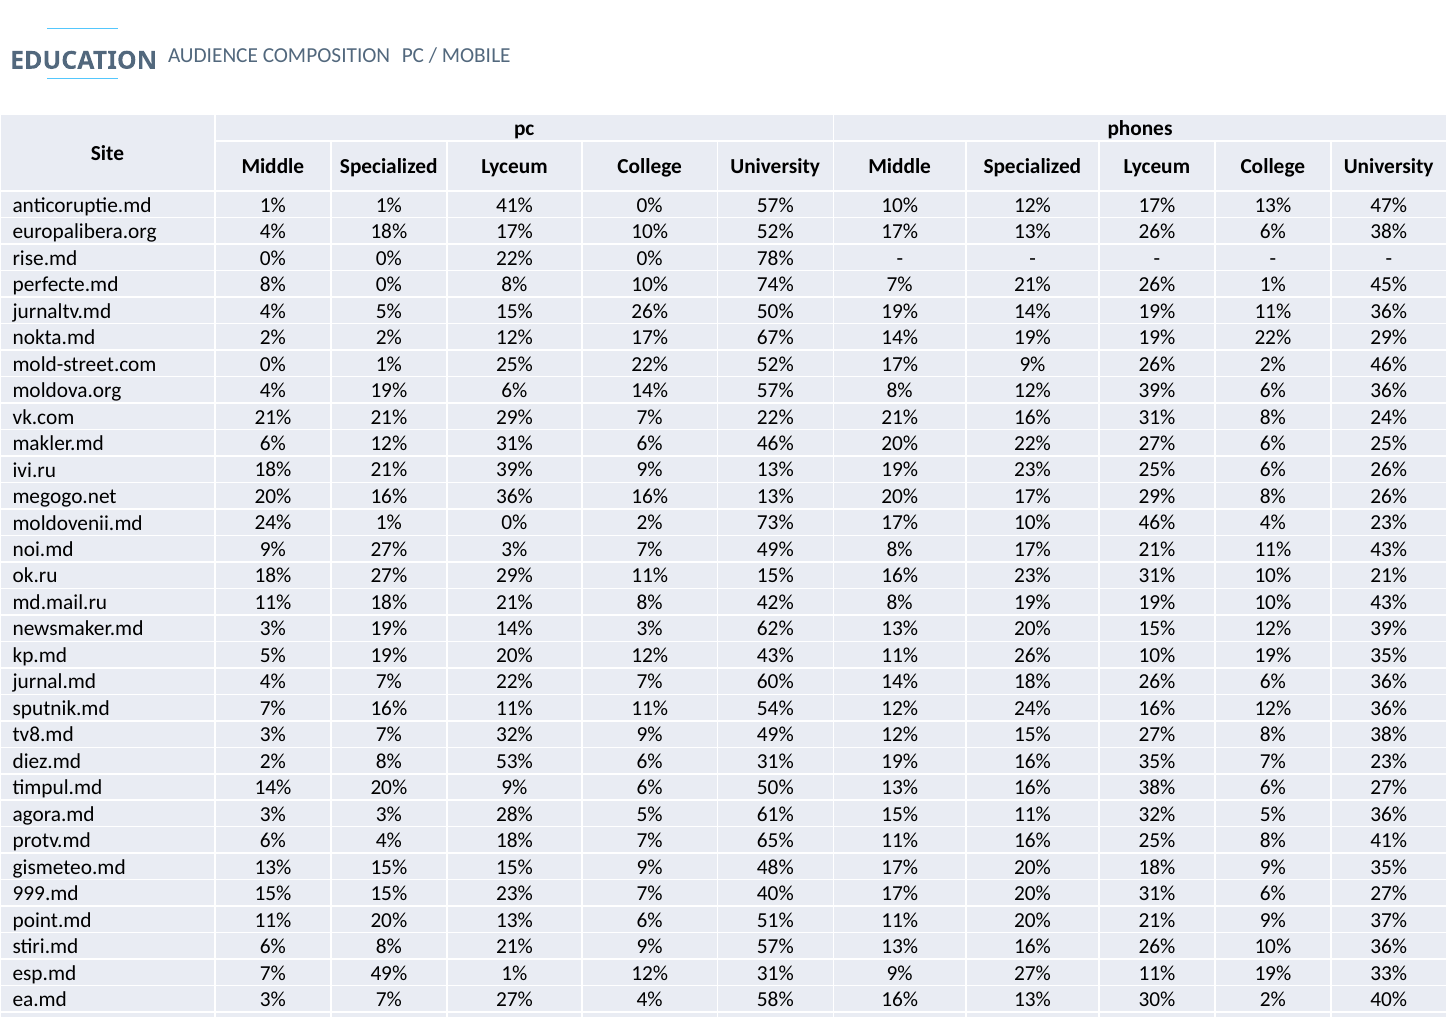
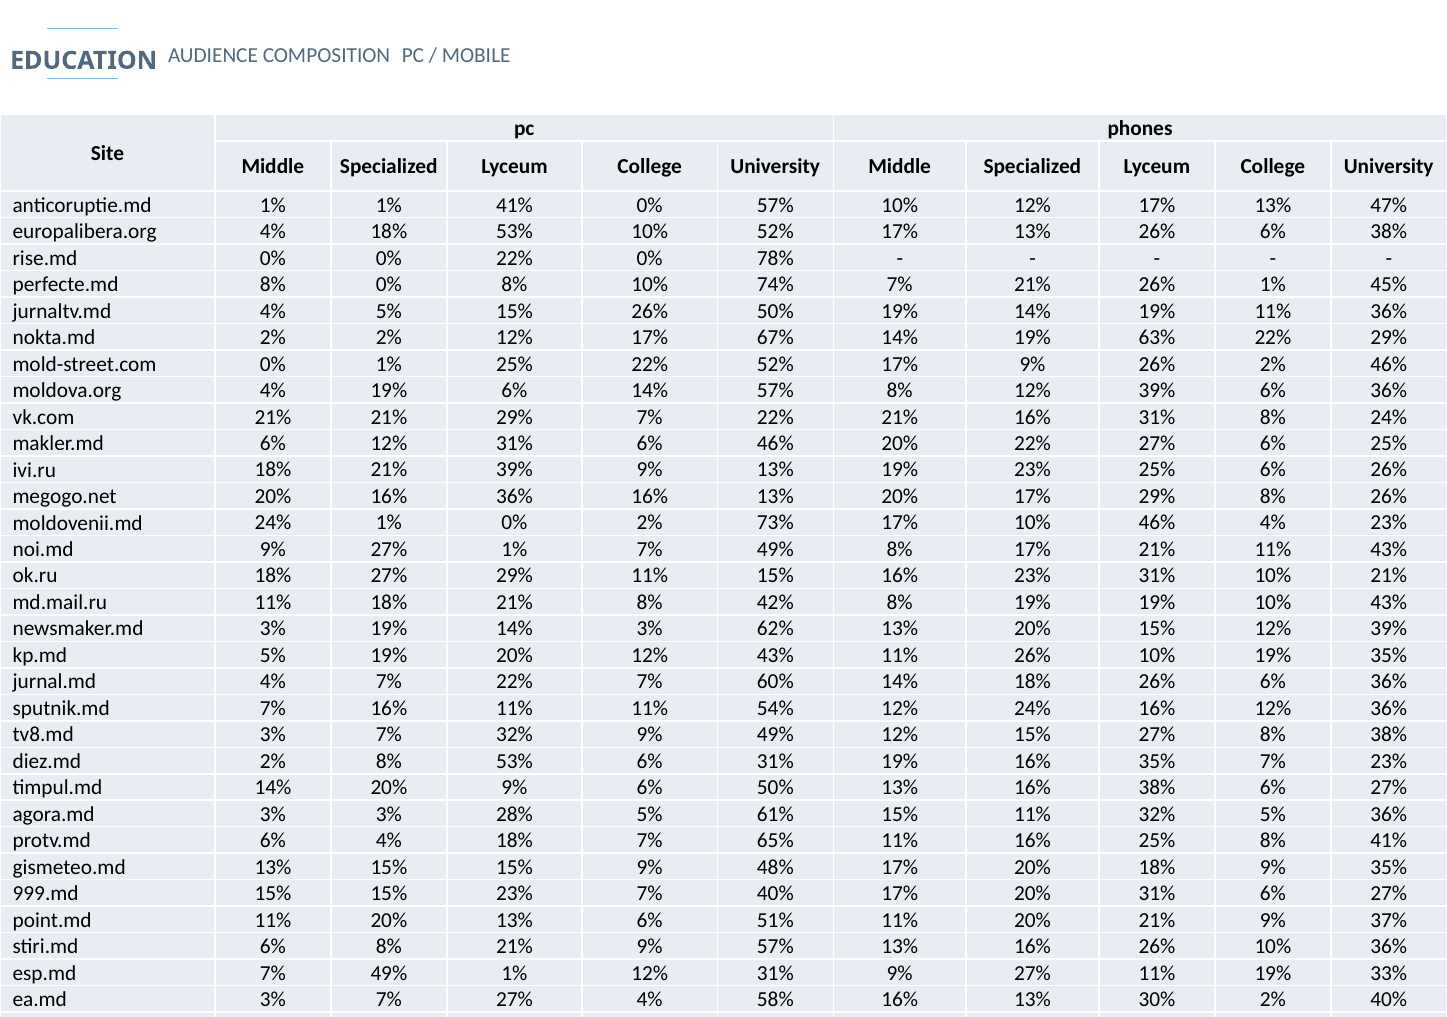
18% 17%: 17% -> 53% (515, 232)
14% 19% 19%: 19% -> 63% (1157, 337)
27% 3%: 3% -> 1% (514, 549)
